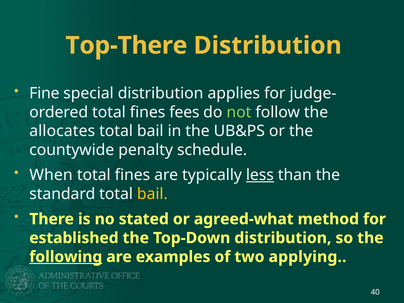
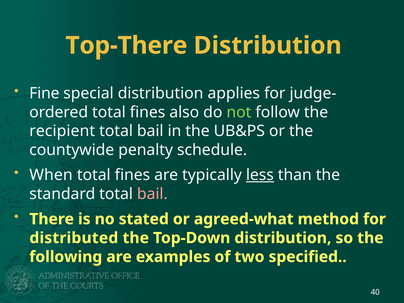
fees: fees -> also (184, 112)
allocates: allocates -> recipient (62, 131)
bail colour: yellow -> pink (152, 194)
established: established -> distributed (74, 238)
following underline: present -> none (66, 257)
applying: applying -> specified (308, 257)
